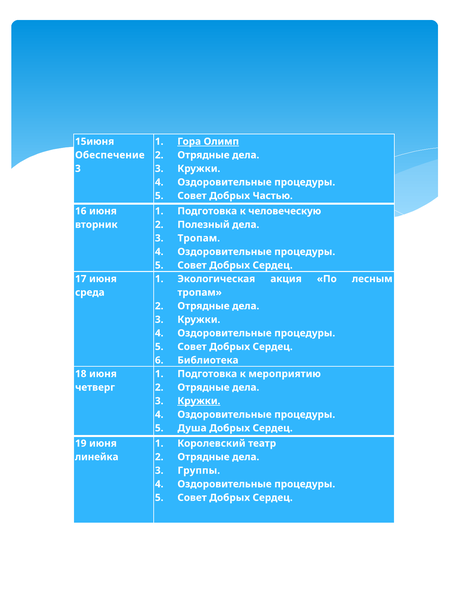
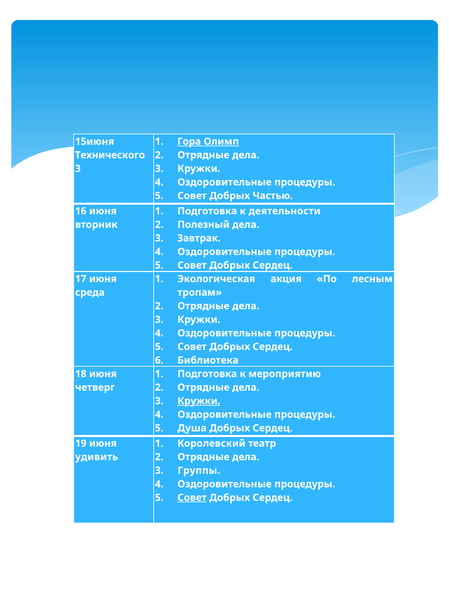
Обеспечение: Обеспечение -> Технического (110, 155)
человеческую: человеческую -> деятельности (285, 211)
3 Тропам: Тропам -> Завтрак (199, 238)
линейка: линейка -> удивить (97, 457)
Совет underline: none -> present (192, 498)
